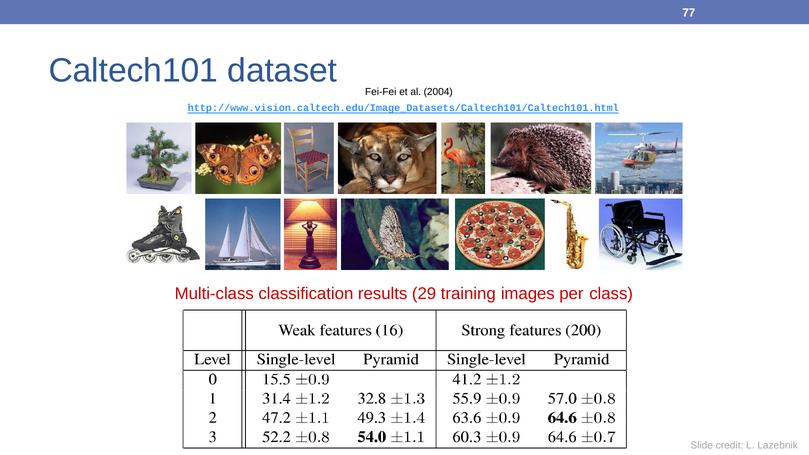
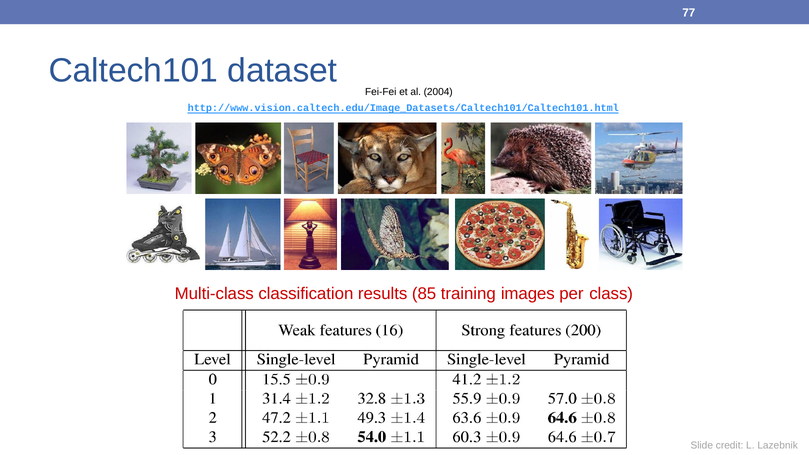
29: 29 -> 85 (424, 294)
